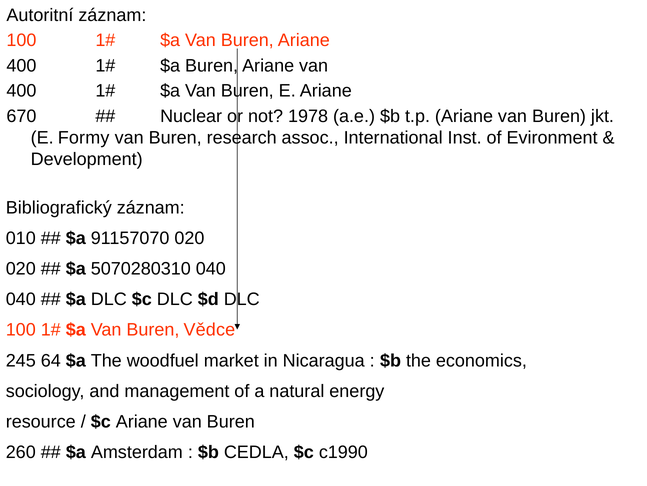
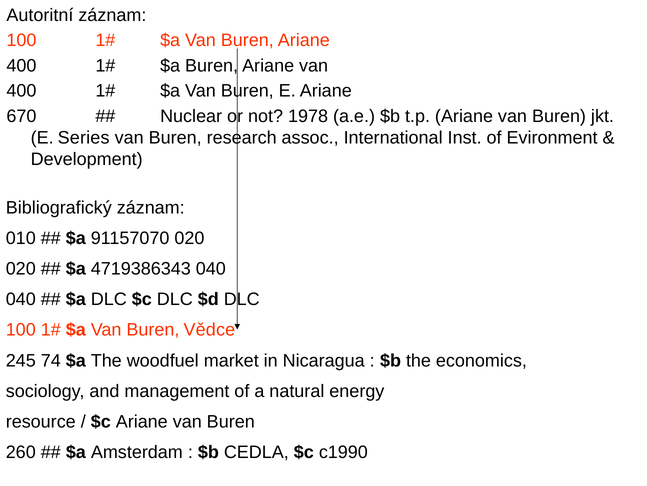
Formy: Formy -> Series (84, 138)
5070280310: 5070280310 -> 4719386343 (141, 268)
64: 64 -> 74 (51, 360)
